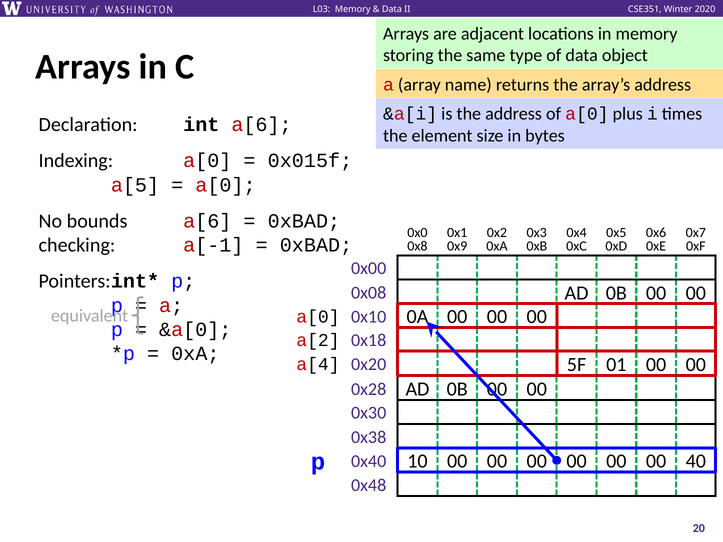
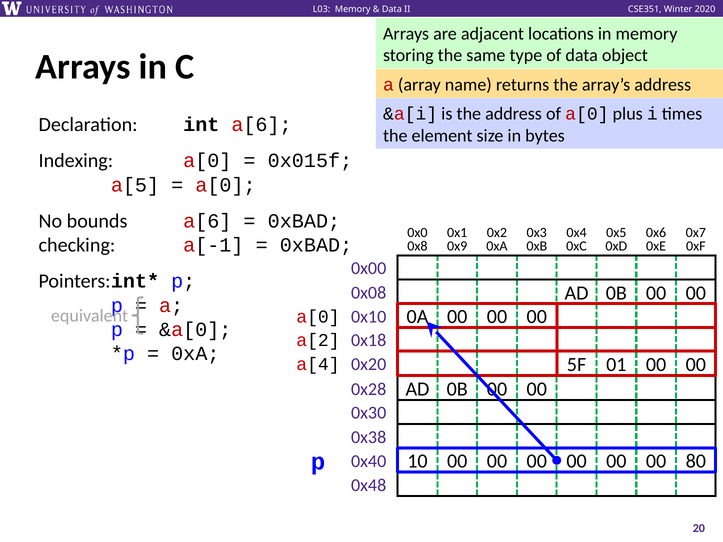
40: 40 -> 80 (696, 462)
